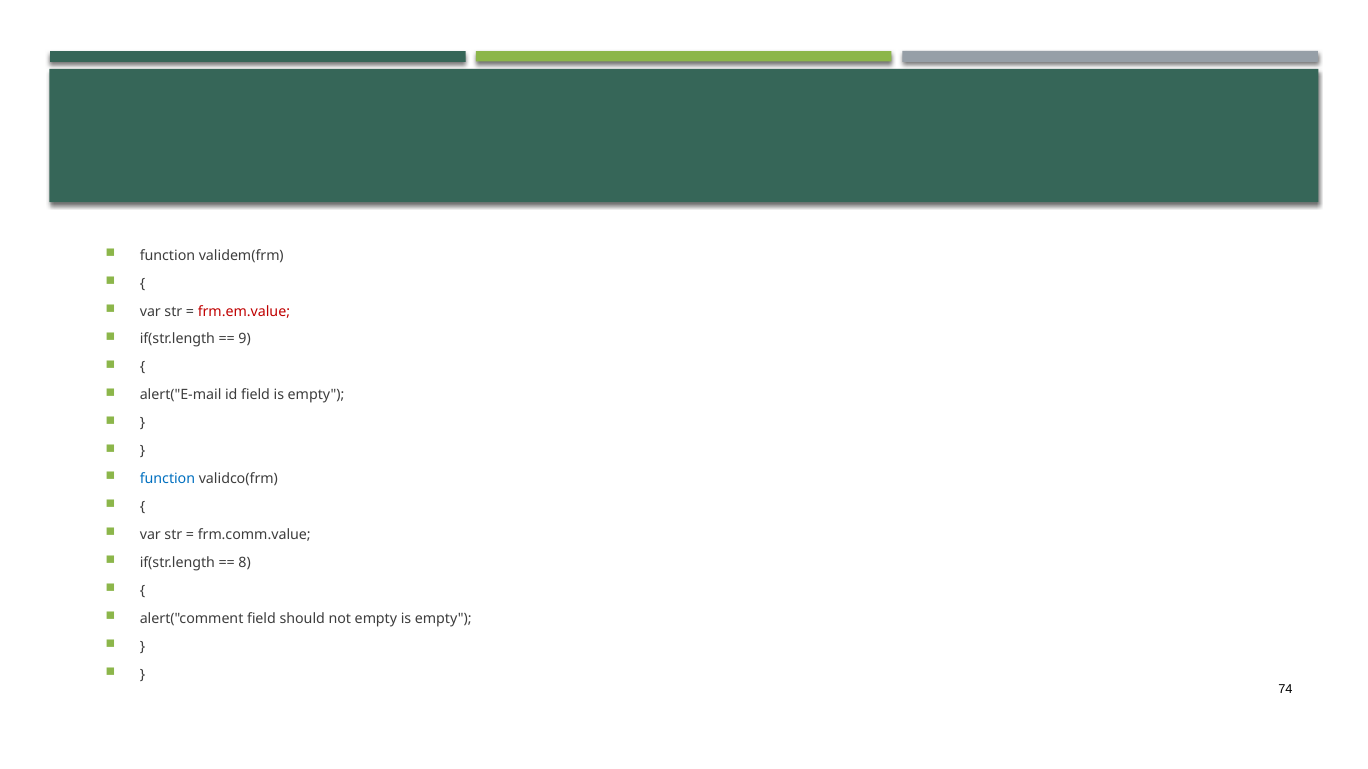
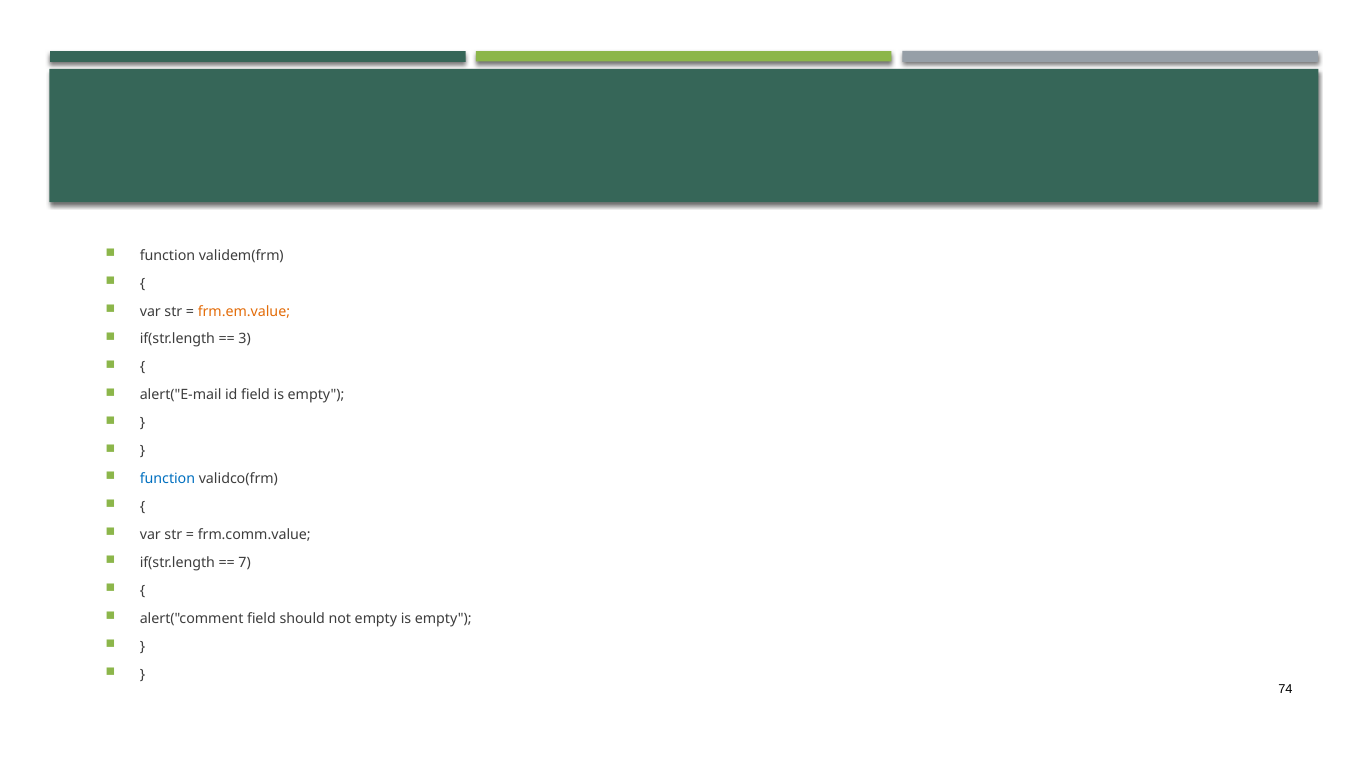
frm.em.value colour: red -> orange (244, 312)
9: 9 -> 3 (245, 339)
8: 8 -> 7 (245, 563)
